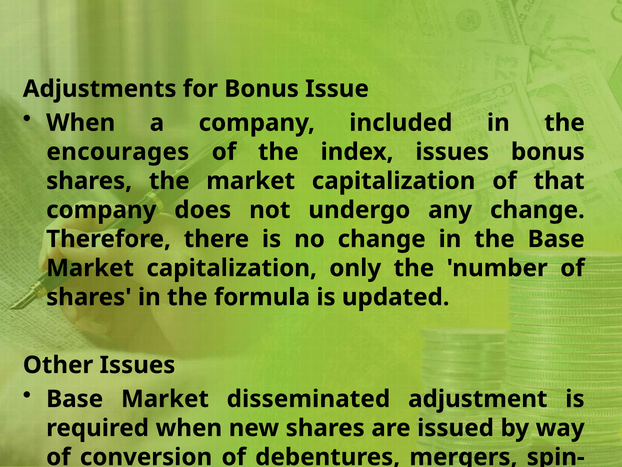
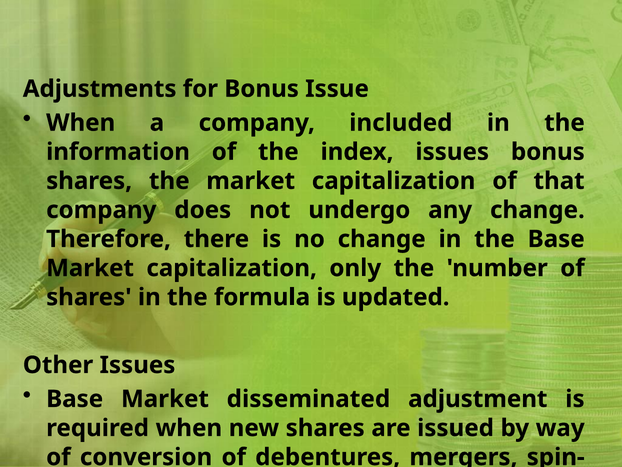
encourages: encourages -> information (118, 152)
